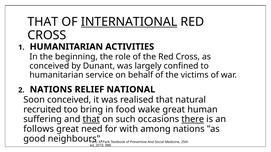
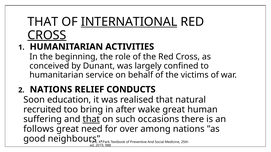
CROSS underline: none -> present (47, 35)
NATIONAL: NATIONAL -> CONDUCTS (131, 90)
Soon conceived: conceived -> education (69, 100)
food: food -> after (126, 110)
there underline: present -> none (193, 120)
with: with -> over (129, 129)
